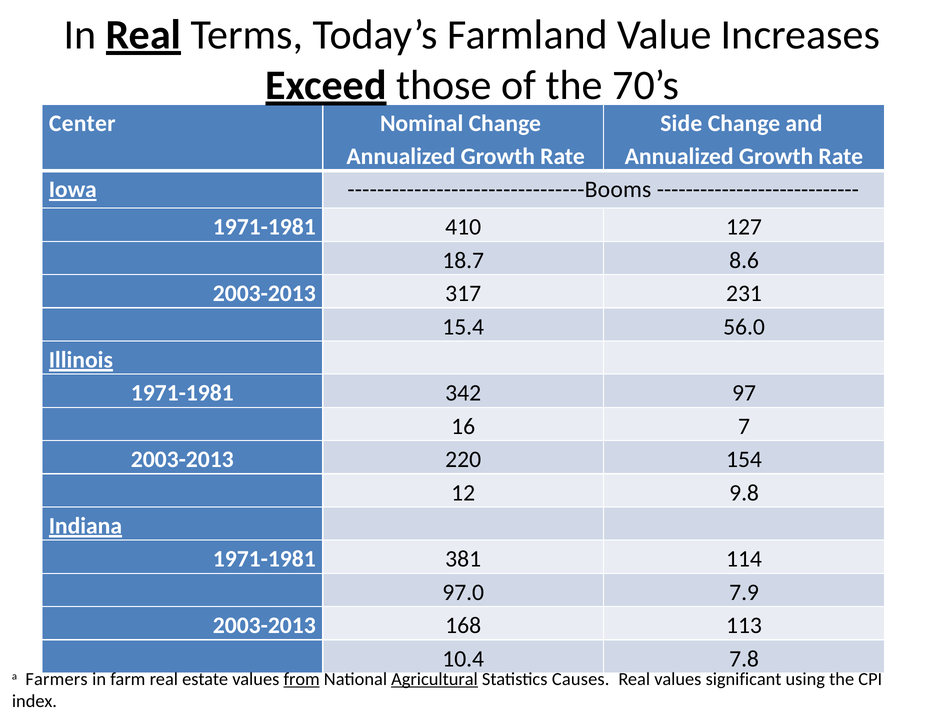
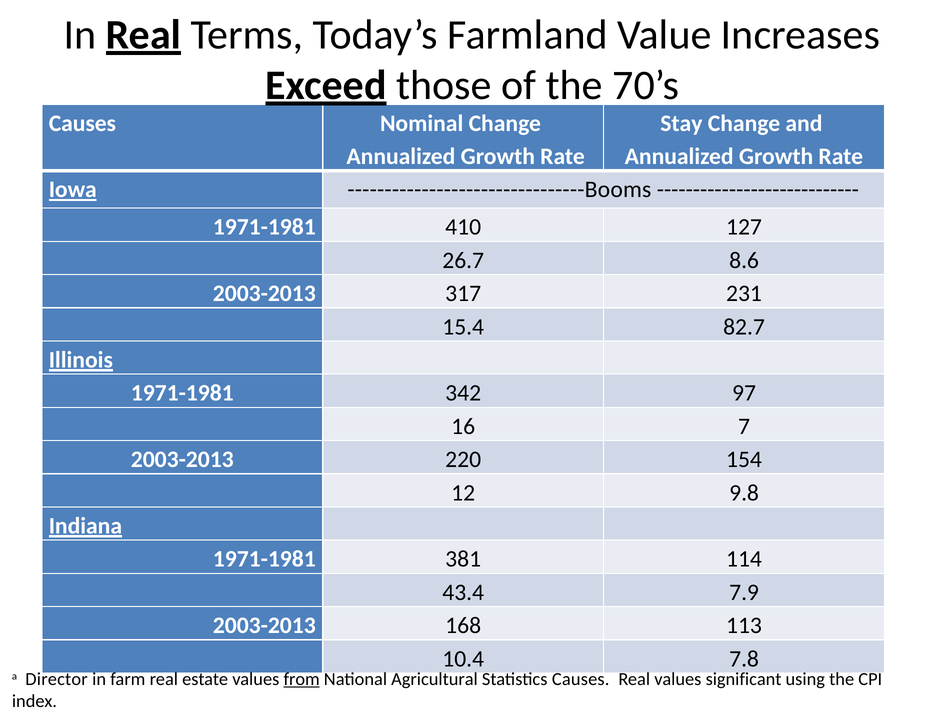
Center: Center -> Causes (82, 123)
Side: Side -> Stay (681, 123)
18.7: 18.7 -> 26.7 (463, 260)
56.0: 56.0 -> 82.7 (744, 327)
97.0: 97.0 -> 43.4 (463, 592)
Farmers: Farmers -> Director (57, 679)
Agricultural underline: present -> none (435, 679)
